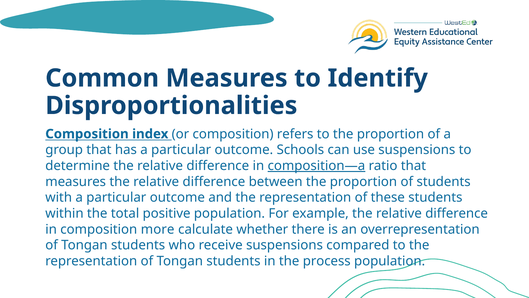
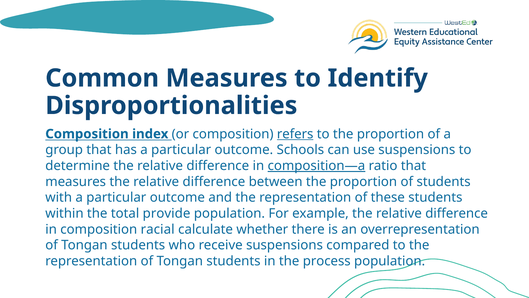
refers underline: none -> present (295, 134)
positive: positive -> provide (167, 213)
more: more -> racial (158, 229)
